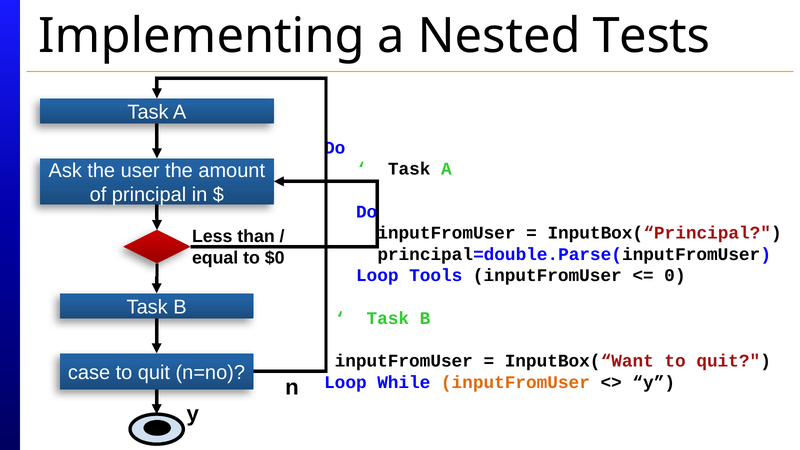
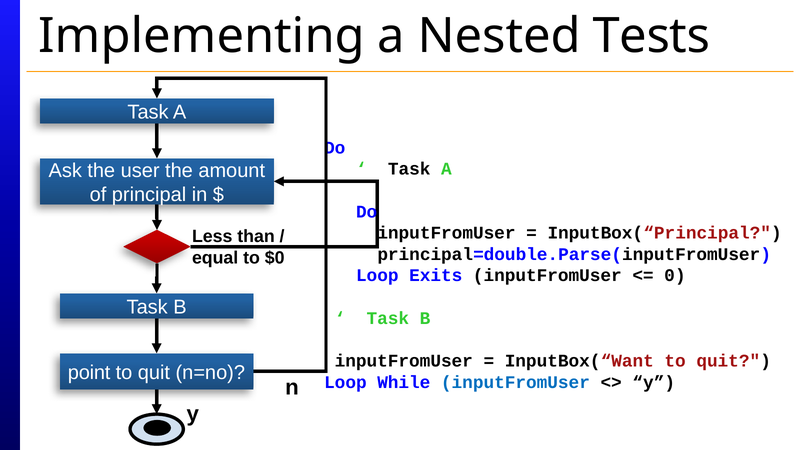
Tools: Tools -> Exits (436, 276)
case: case -> point (89, 373)
inputFromUser colour: orange -> blue (515, 382)
